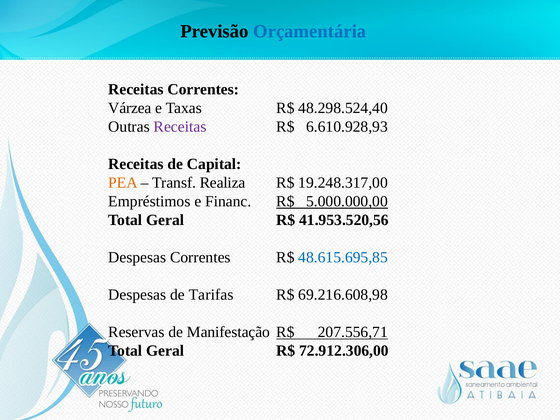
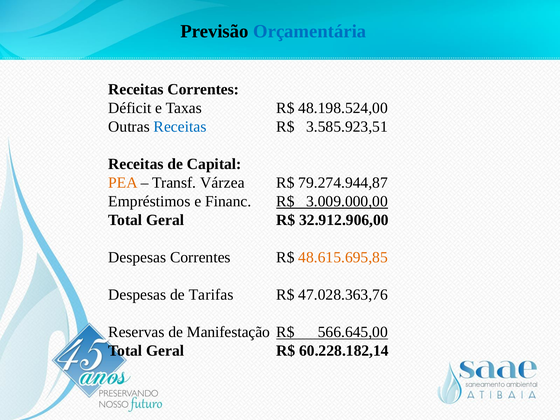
Várzea: Várzea -> Déficit (130, 108)
48.298.524,40: 48.298.524,40 -> 48.198.524,00 (343, 108)
Receitas colour: purple -> blue (180, 127)
6.610.928,93: 6.610.928,93 -> 3.585.923,51 (347, 127)
Realiza: Realiza -> Várzea (222, 183)
19.248.317,00: 19.248.317,00 -> 79.274.944,87 (343, 183)
5.000.000,00: 5.000.000,00 -> 3.009.000,00 (347, 201)
41.953.520,56: 41.953.520,56 -> 32.912.906,00 (344, 220)
48.615.695,85 colour: blue -> orange (343, 257)
69.216.608,98: 69.216.608,98 -> 47.028.363,76 (343, 295)
207.556,71: 207.556,71 -> 566.645,00 (353, 332)
72.912.306,00: 72.912.306,00 -> 60.228.182,14 (344, 351)
